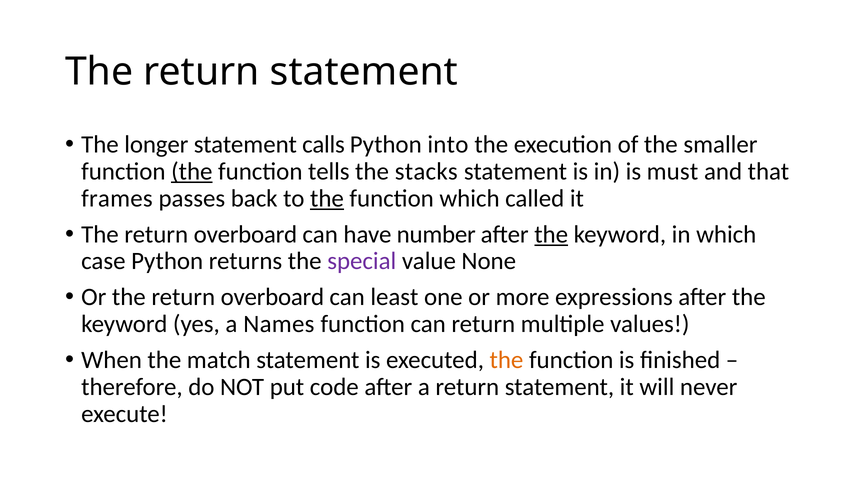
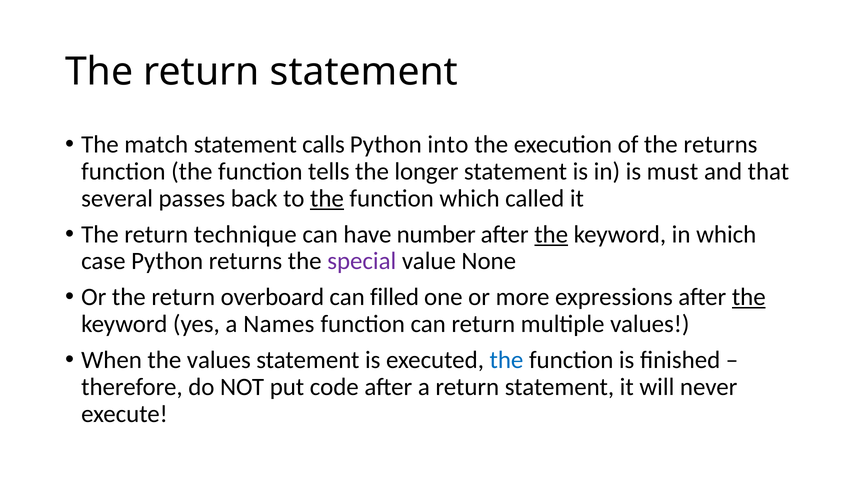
longer: longer -> match (156, 145)
the smaller: smaller -> returns (720, 145)
the underline: present -> none (192, 171)
stacks: stacks -> longer (426, 171)
frames: frames -> several (117, 198)
overboard: overboard -> technique (245, 234)
least: least -> filled (395, 297)
the underline: none -> present (749, 297)
the match: match -> values (219, 360)
the colour: orange -> blue (506, 360)
